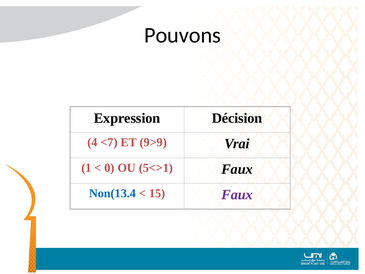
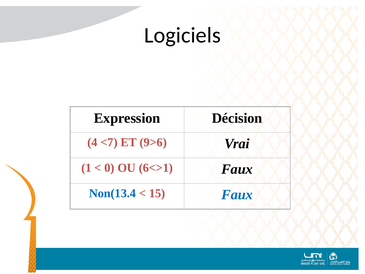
Pouvons: Pouvons -> Logiciels (182, 35)
9>9: 9>9 -> 9>6 (153, 142)
5<>1: 5<>1 -> 6<>1 (156, 168)
Faux colour: purple -> blue (237, 195)
